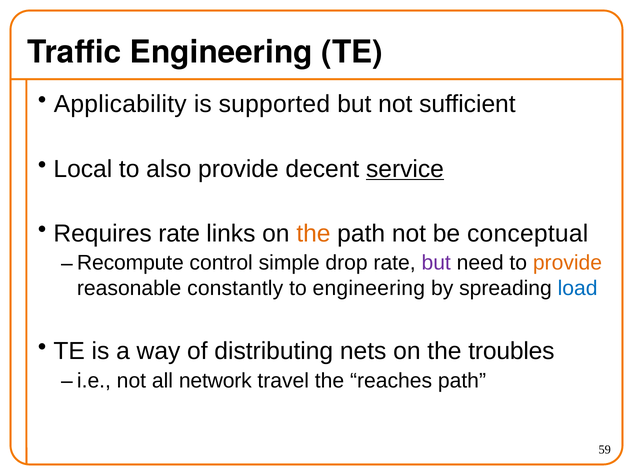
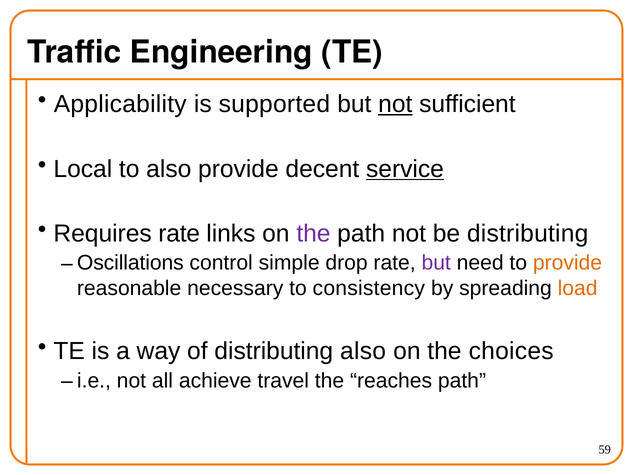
not underline: none -> present (395, 104)
the colour: orange -> purple (313, 234)
be conceptual: conceptual -> distributing (528, 234)
Recompute: Recompute -> Oscillations (130, 263)
constantly: constantly -> necessary (235, 288)
to engineering: engineering -> consistency (369, 288)
load colour: blue -> orange (578, 288)
distributing nets: nets -> also (363, 351)
troubles: troubles -> choices (511, 351)
network: network -> achieve (215, 380)
